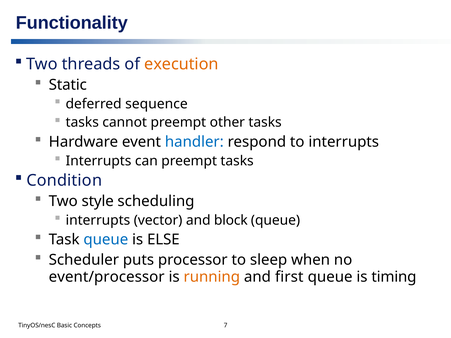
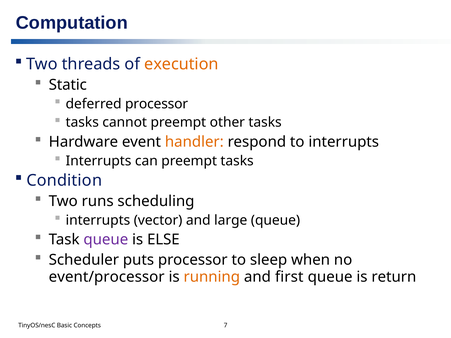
Functionality: Functionality -> Computation (72, 23)
deferred sequence: sequence -> processor (157, 104)
handler colour: blue -> orange (194, 142)
style: style -> runs (98, 201)
block: block -> large (231, 220)
queue colour: blue -> purple (106, 240)
timing: timing -> return (394, 277)
